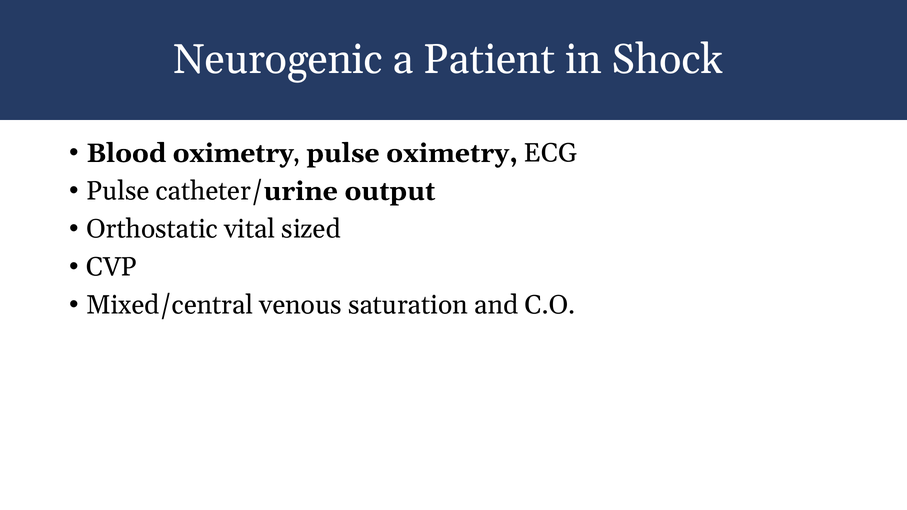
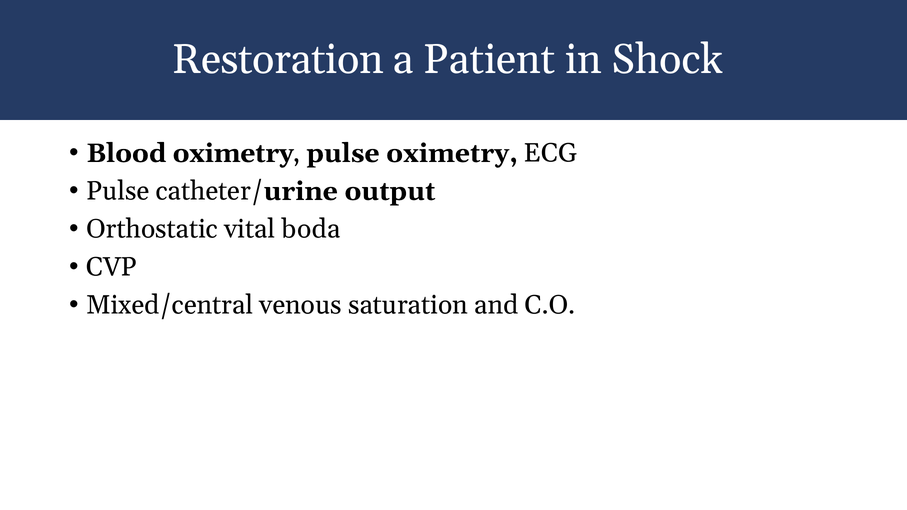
Neurogenic: Neurogenic -> Restoration (278, 60)
sized: sized -> boda (311, 229)
